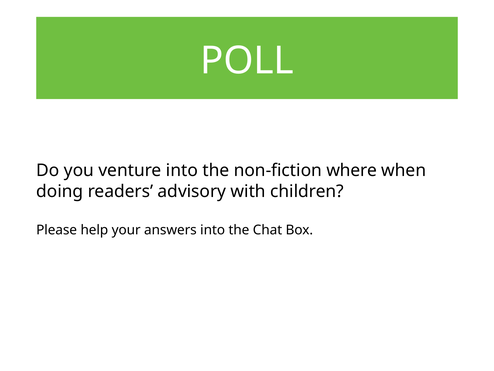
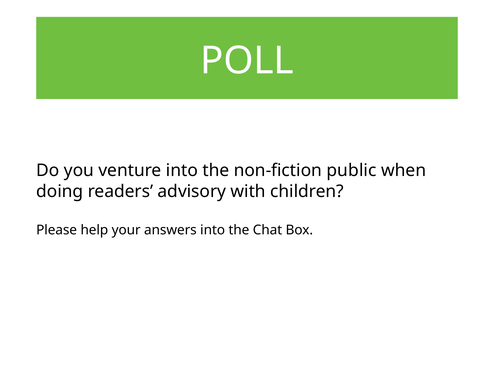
where: where -> public (352, 170)
